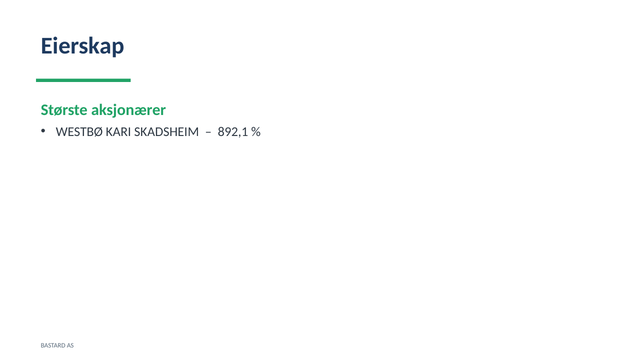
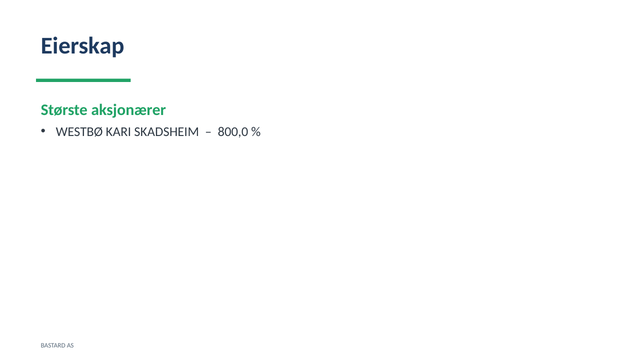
892,1: 892,1 -> 800,0 (233, 132)
